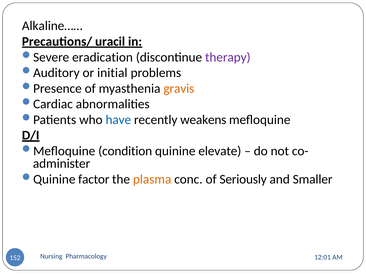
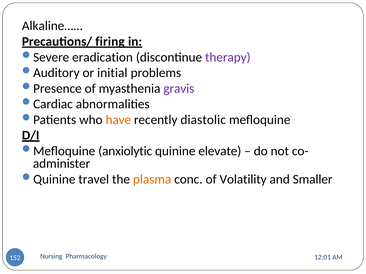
uracil: uracil -> firing (110, 42)
gravis colour: orange -> purple (179, 89)
have colour: blue -> orange (118, 120)
weakens: weakens -> diastolic (203, 120)
condition: condition -> anxiolytic (125, 151)
factor: factor -> travel (94, 180)
Seriously: Seriously -> Volatility (243, 180)
